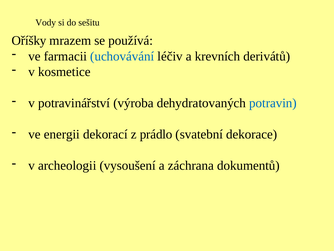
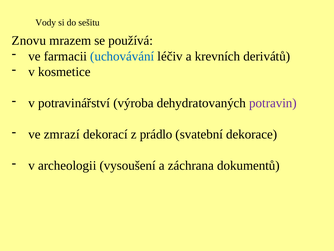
Oříšky: Oříšky -> Znovu (29, 41)
potravin colour: blue -> purple (273, 103)
energii: energii -> zmrazí (62, 134)
